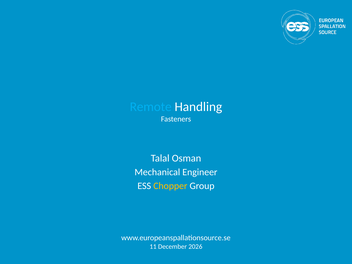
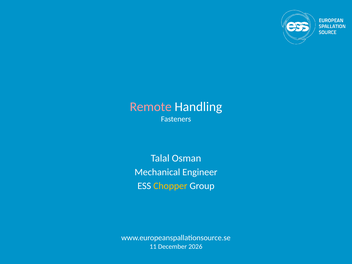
Remote colour: light blue -> pink (151, 107)
